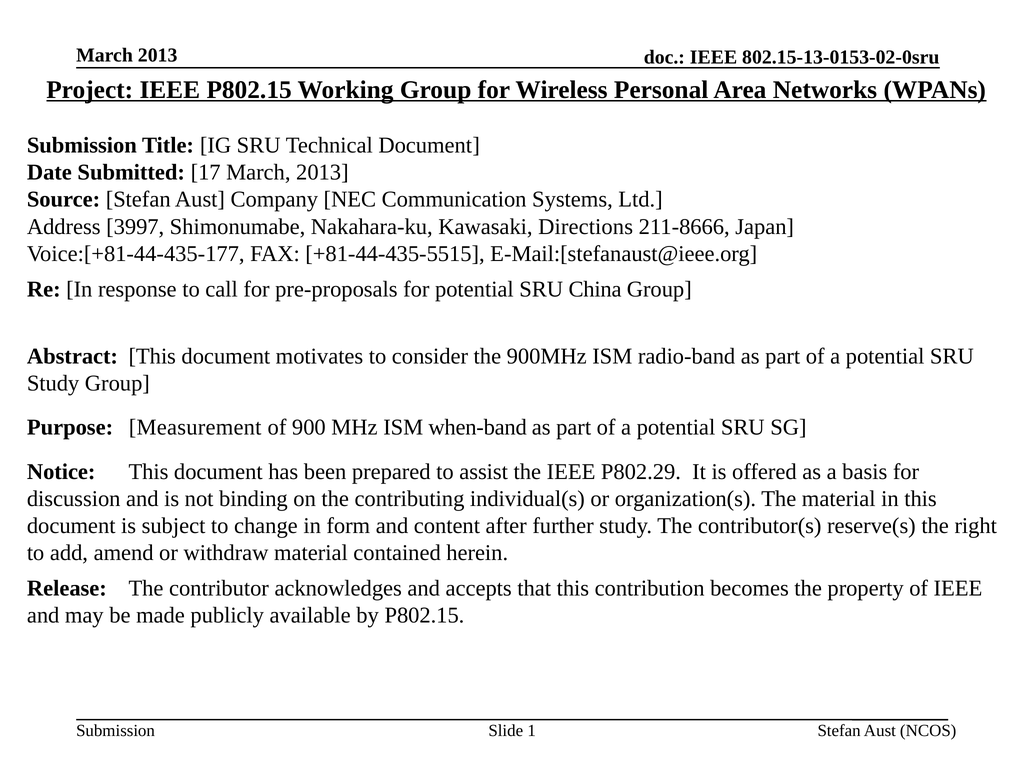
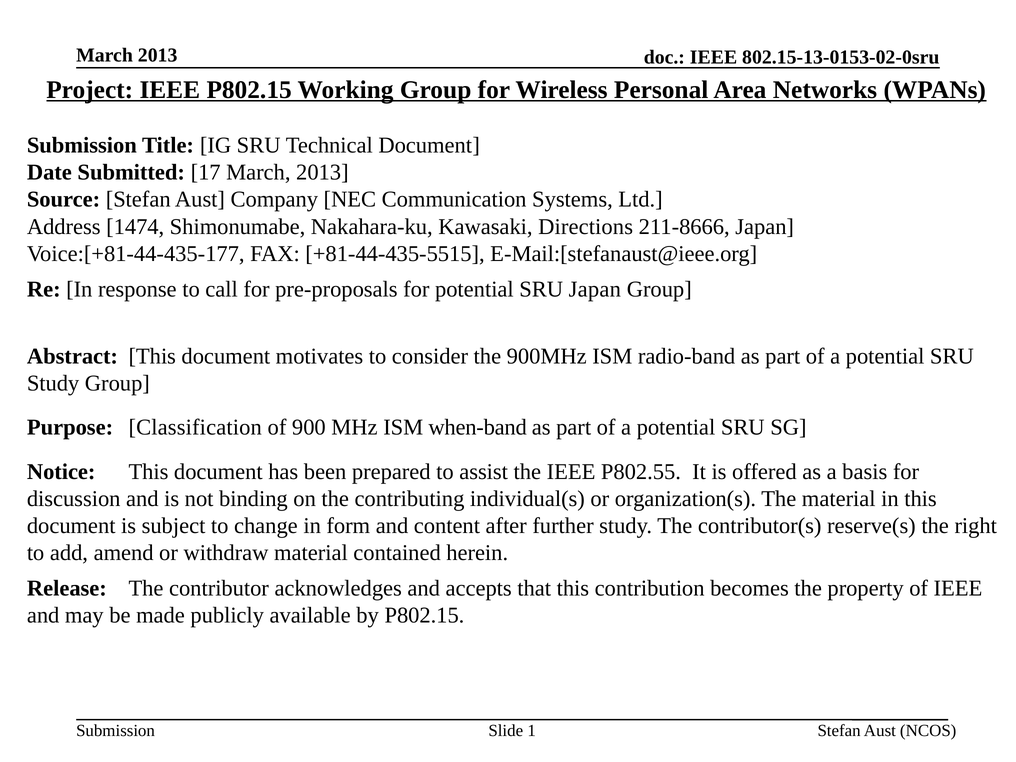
3997: 3997 -> 1474 (135, 227)
SRU China: China -> Japan (595, 289)
Measurement: Measurement -> Classification (195, 428)
P802.29: P802.29 -> P802.55 (641, 472)
